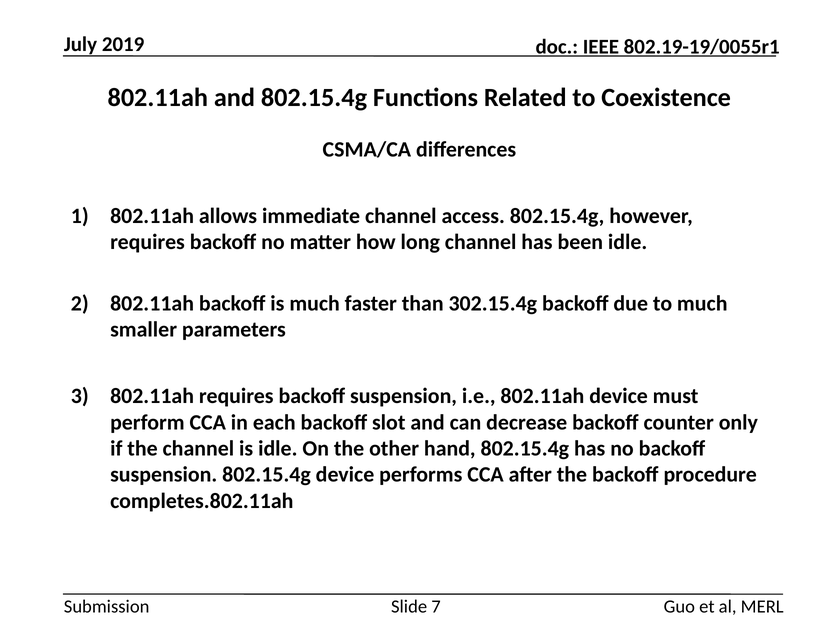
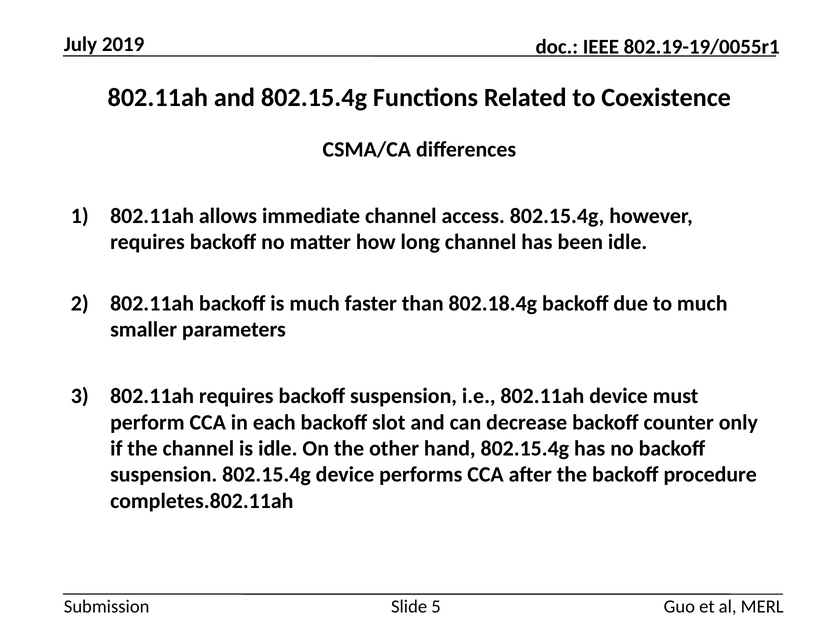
302.15.4g: 302.15.4g -> 802.18.4g (493, 304)
7: 7 -> 5 (436, 607)
